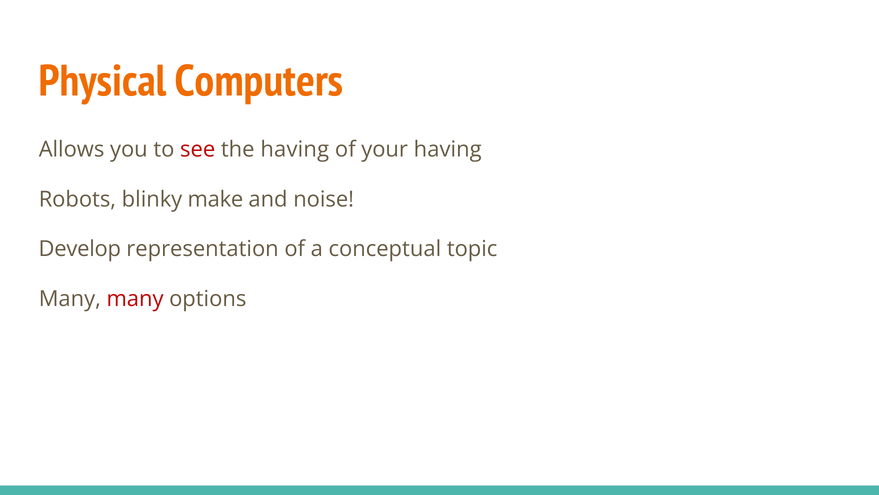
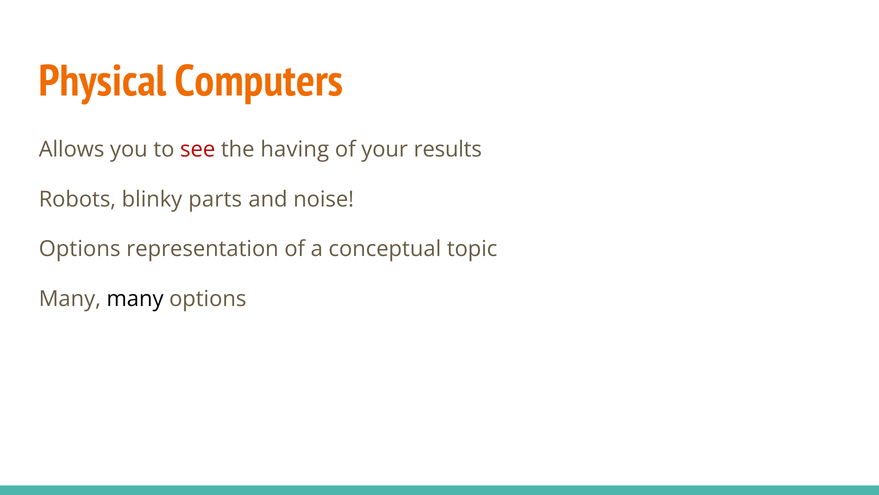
your having: having -> results (448, 149)
make: make -> parts (215, 199)
Develop: Develop -> Options (80, 249)
many colour: red -> black (135, 299)
